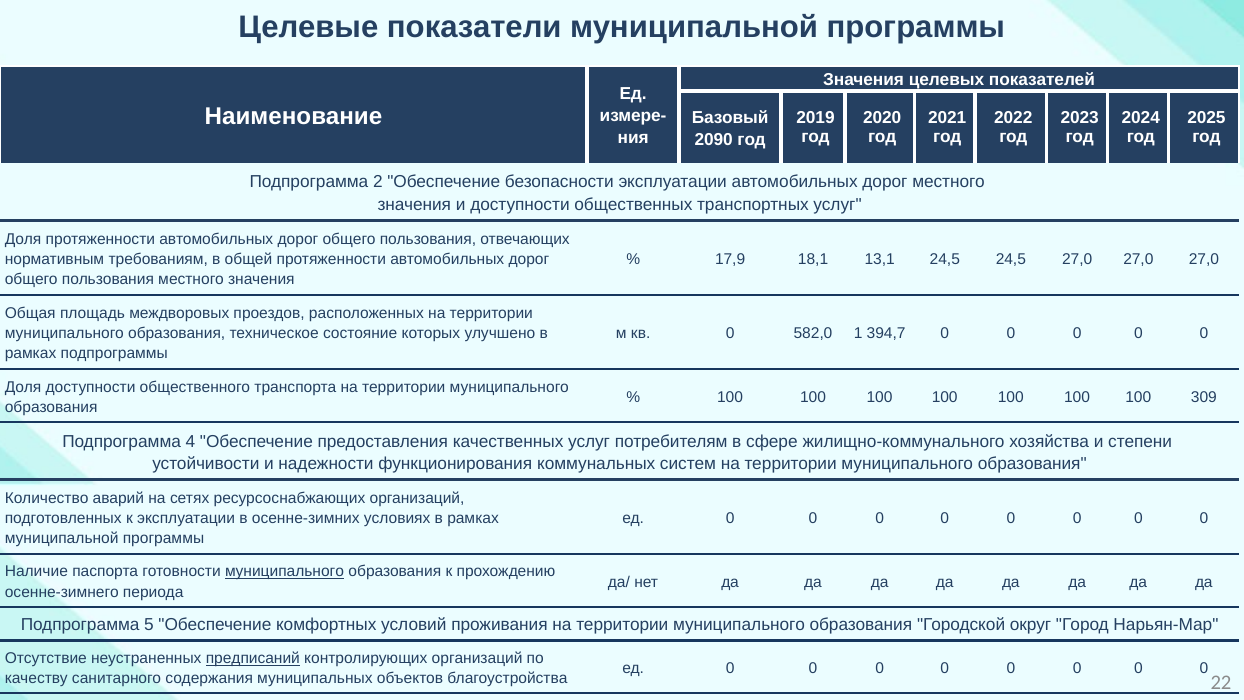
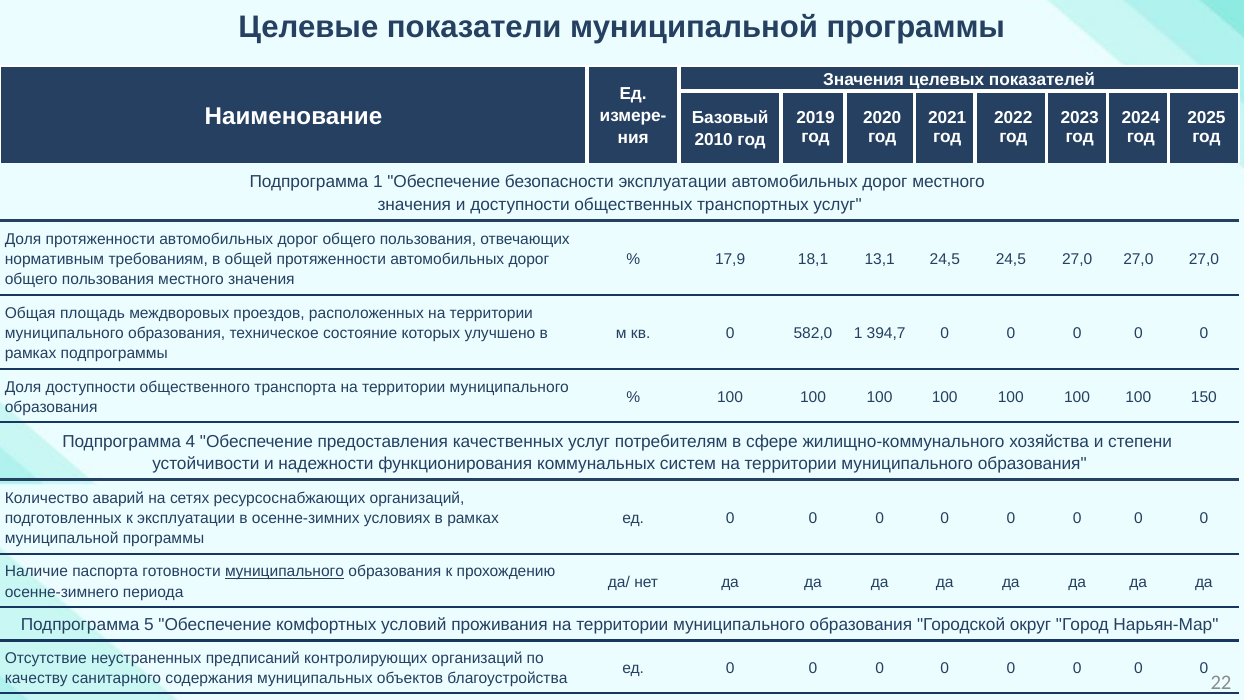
2090: 2090 -> 2010 (714, 140)
Подпрограмма 2: 2 -> 1 (378, 182)
309: 309 -> 150 (1204, 397)
предписаний underline: present -> none (253, 658)
